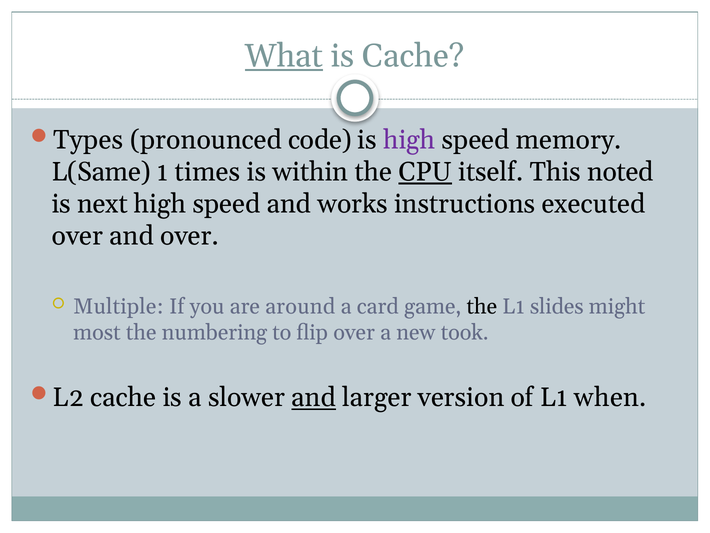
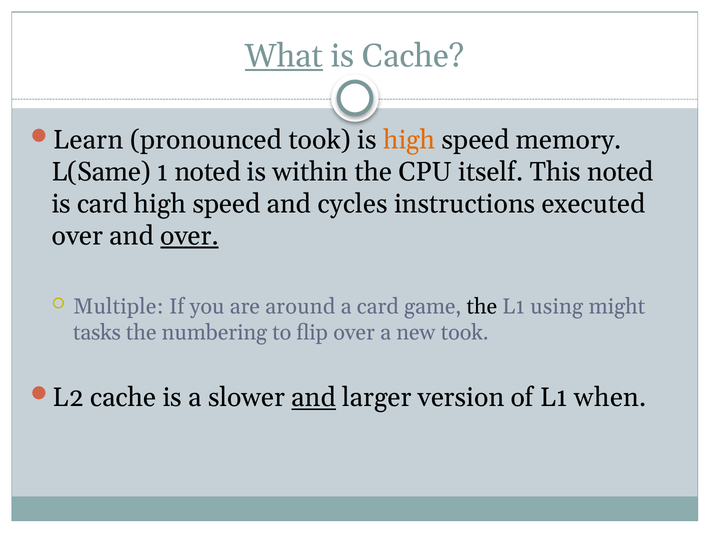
Types: Types -> Learn (88, 140)
pronounced code: code -> took (320, 140)
high colour: purple -> orange (409, 140)
1 times: times -> noted (208, 172)
CPU underline: present -> none (425, 172)
is next: next -> card (103, 204)
works: works -> cycles (353, 204)
over underline: none -> present (190, 236)
slides: slides -> using (557, 306)
most: most -> tasks (97, 332)
